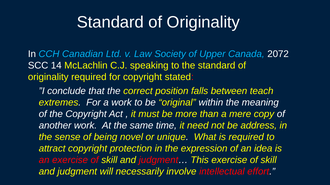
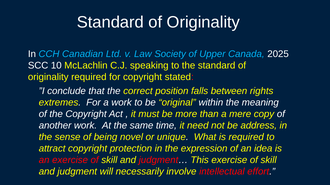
2072: 2072 -> 2025 (278, 54)
14: 14 -> 10 (56, 66)
teach: teach -> rights (262, 91)
